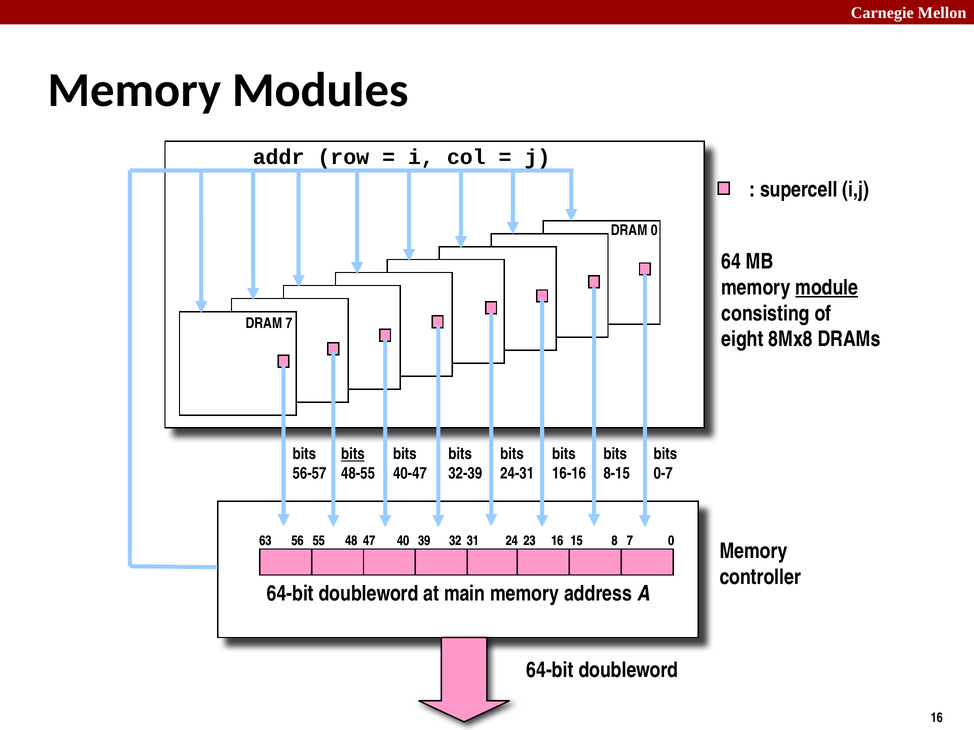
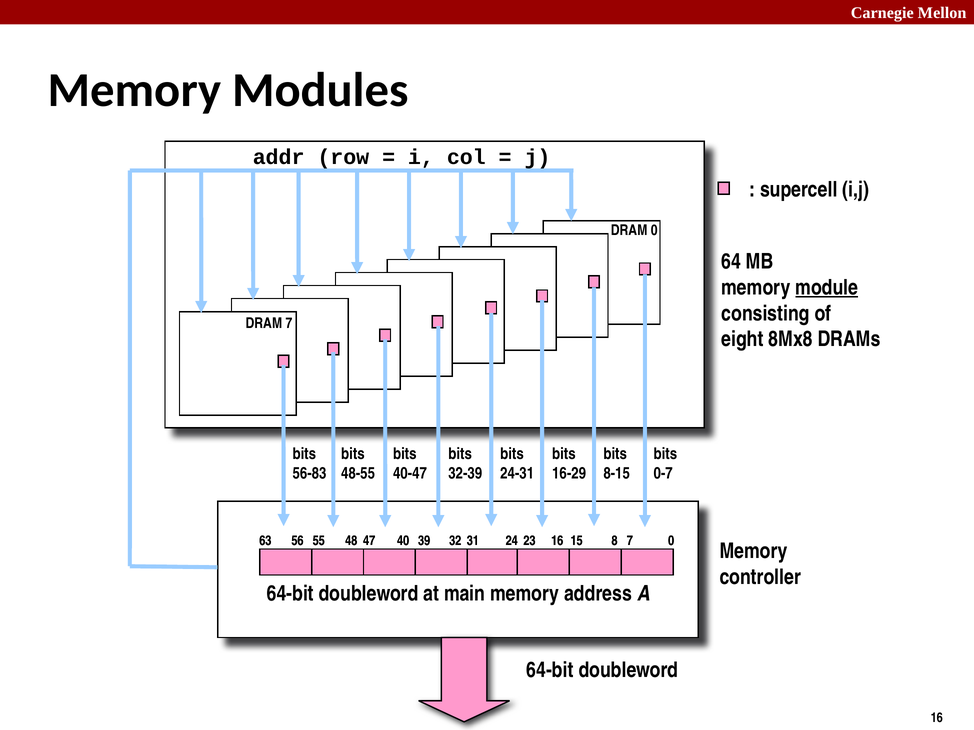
bits underline: present -> none (353, 454)
56-57: 56-57 -> 56-83 (310, 474)
16-16: 16-16 -> 16-29 (569, 474)
